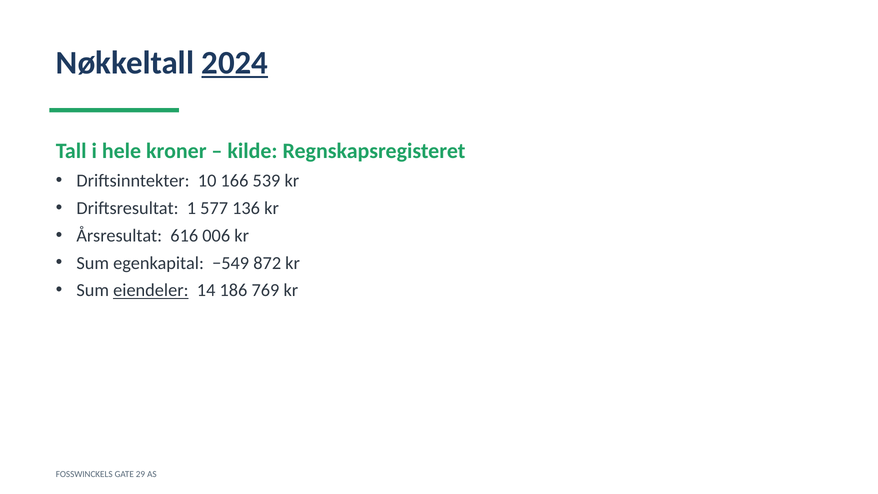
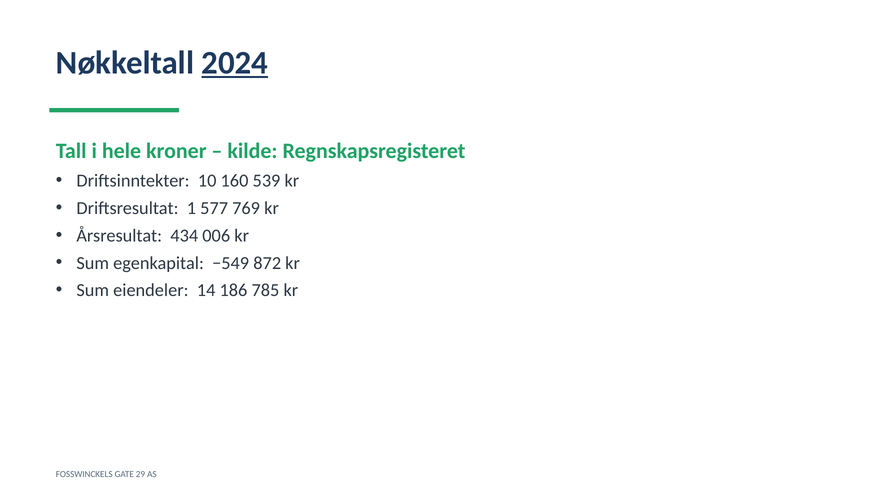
166: 166 -> 160 (234, 181)
136: 136 -> 769 (246, 208)
616: 616 -> 434 (184, 235)
eiendeler underline: present -> none (151, 290)
769: 769 -> 785 (265, 290)
